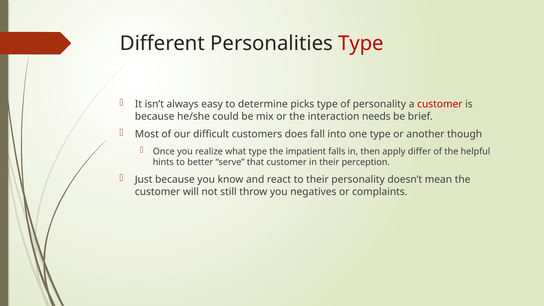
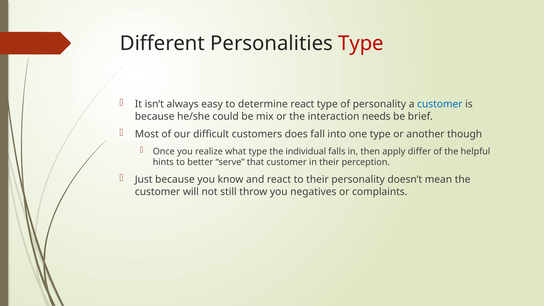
determine picks: picks -> react (302, 104)
customer colour: red -> blue (440, 104)
impatient: impatient -> individual (306, 151)
